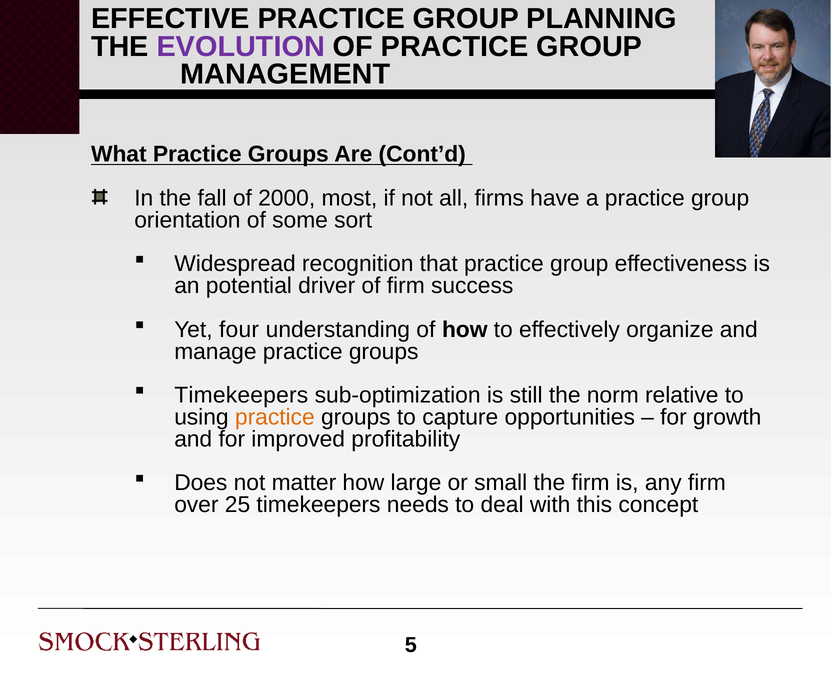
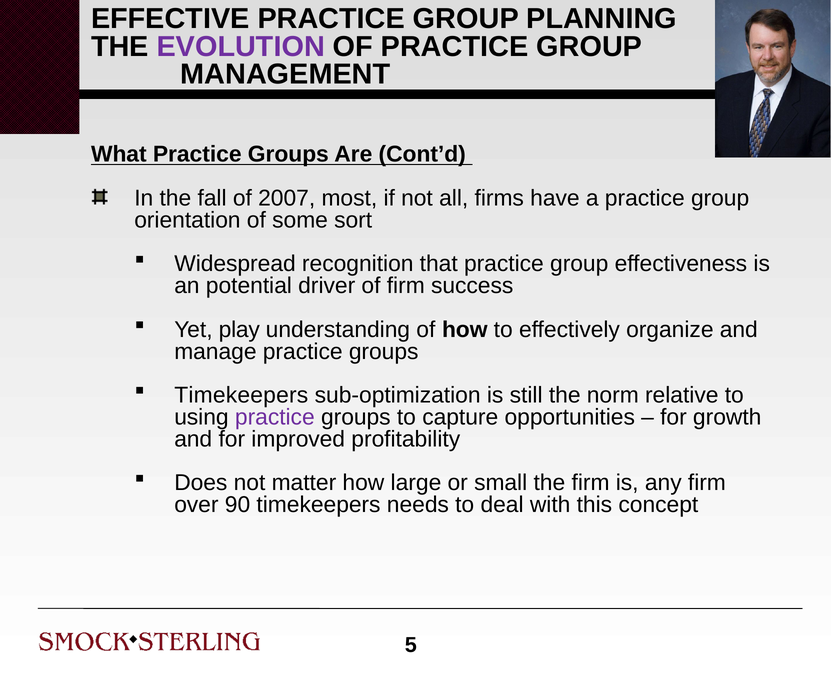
2000: 2000 -> 2007 (287, 198)
four: four -> play (239, 330)
practice colour: orange -> purple (275, 417)
25: 25 -> 90 (238, 505)
